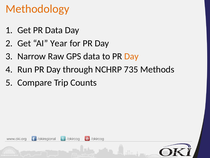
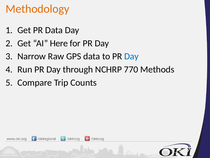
Year: Year -> Here (59, 43)
Day colour: orange -> blue (131, 56)
735: 735 -> 770 (131, 69)
